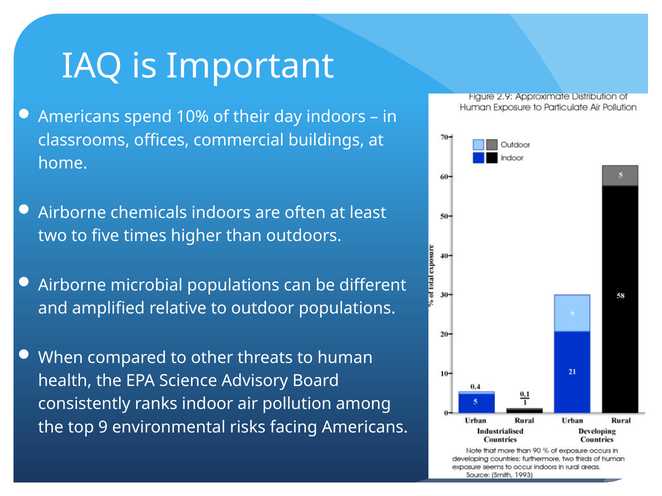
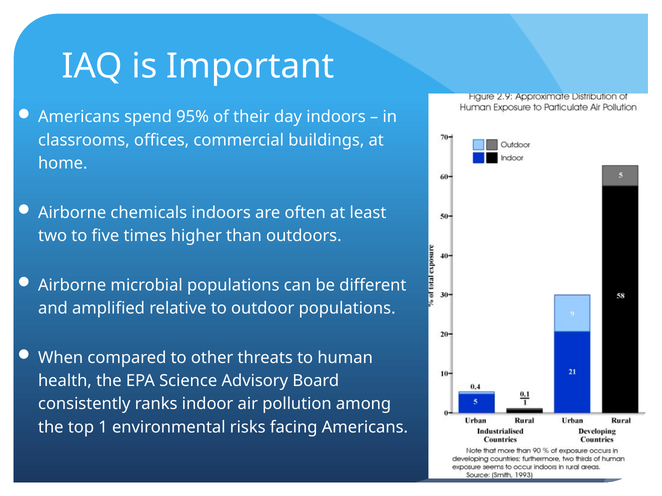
10%: 10% -> 95% (193, 117)
9: 9 -> 1 (103, 428)
